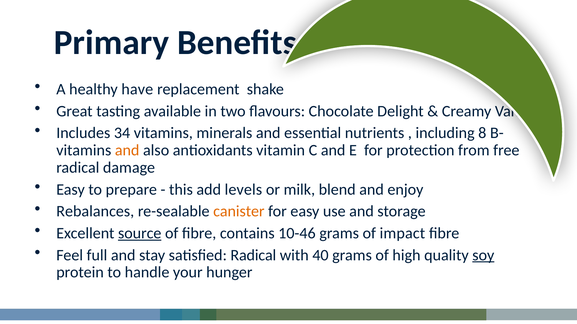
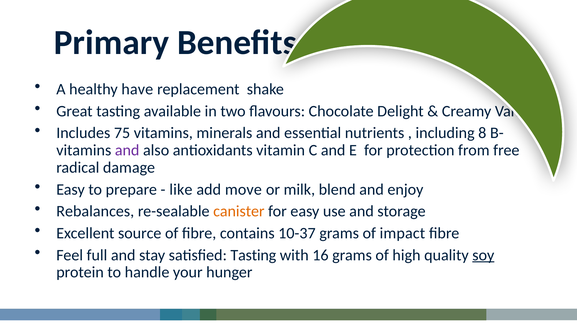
34: 34 -> 75 (122, 133)
and colour: orange -> purple (127, 151)
this: this -> like (181, 190)
levels: levels -> move (243, 190)
source underline: present -> none (140, 234)
10-46: 10-46 -> 10-37 (297, 234)
satisfied Radical: Radical -> Tasting (253, 256)
40: 40 -> 16 (320, 256)
